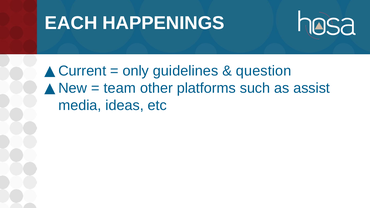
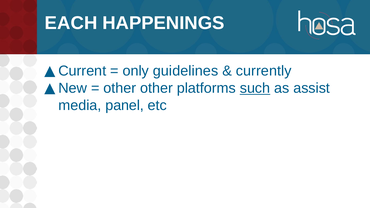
question: question -> currently (264, 71)
team: team -> other (120, 88)
such underline: none -> present (255, 88)
ideas: ideas -> panel (125, 105)
